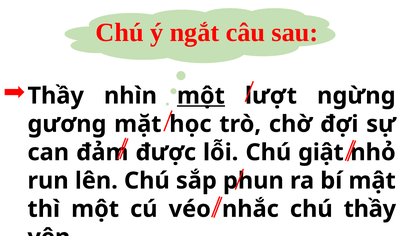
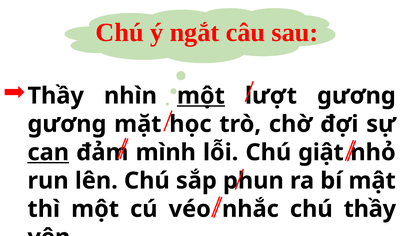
ngừng: ngừng -> gương (356, 96)
can underline: none -> present (48, 152)
được: được -> mình (166, 152)
